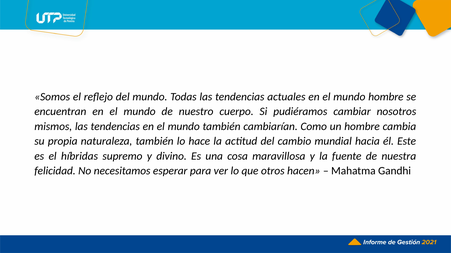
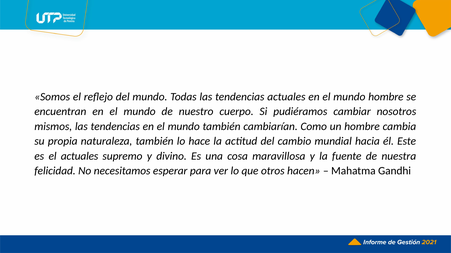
el híbridas: híbridas -> actuales (80, 156)
